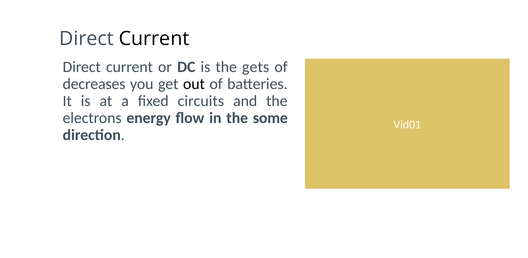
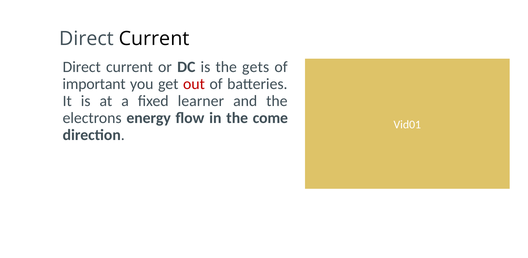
decreases: decreases -> important (94, 84)
out colour: black -> red (194, 84)
circuits: circuits -> learner (201, 101)
some: some -> come (270, 118)
